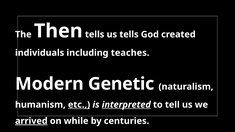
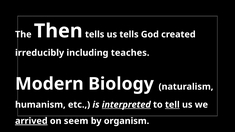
individuals: individuals -> irreducibly (40, 53)
Genetic: Genetic -> Biology (121, 84)
etc underline: present -> none (79, 105)
tell underline: none -> present (172, 105)
while: while -> seem (76, 121)
centuries: centuries -> organism (127, 121)
